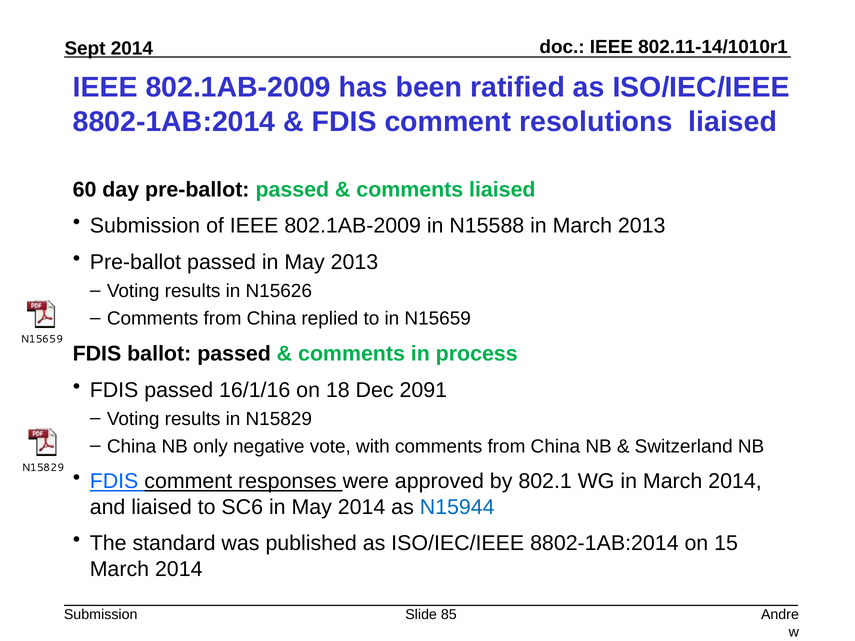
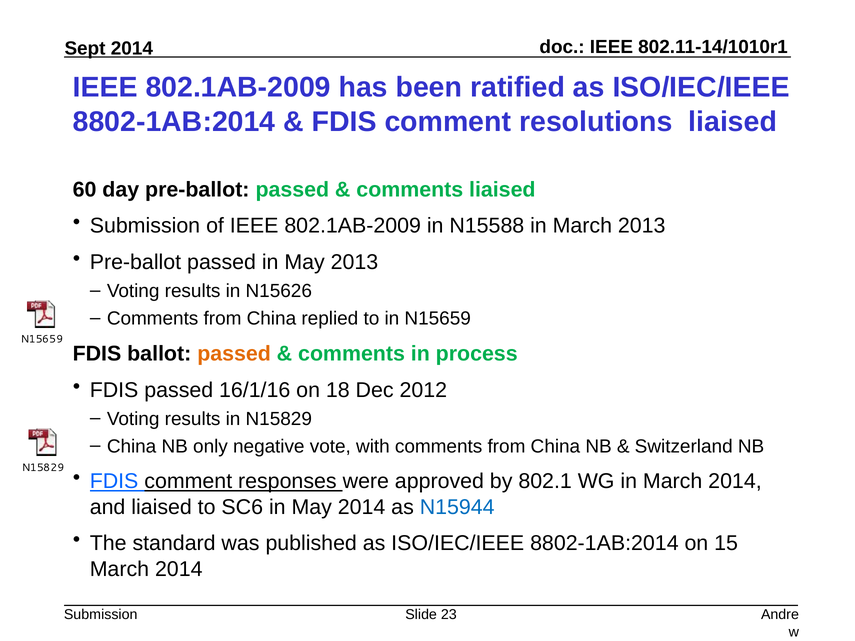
passed colour: black -> orange (234, 354)
2091: 2091 -> 2012 (423, 390)
85: 85 -> 23 (449, 615)
